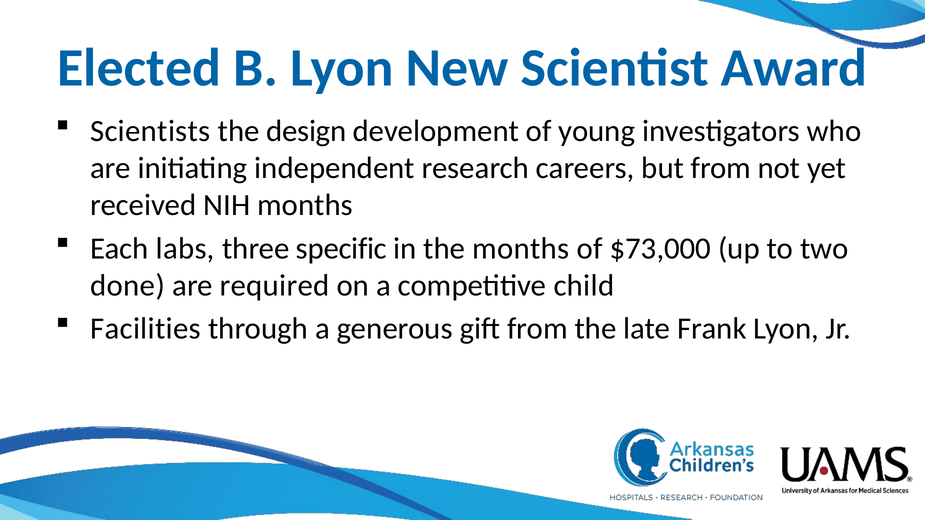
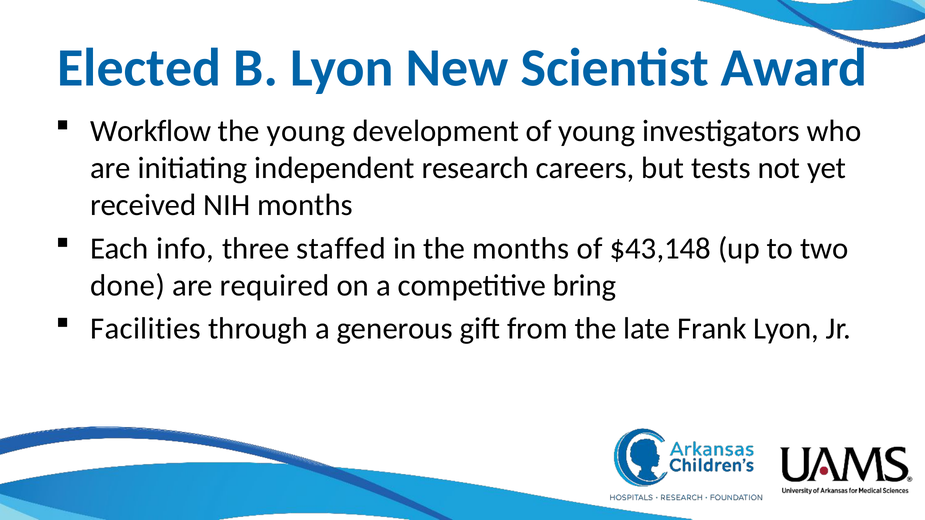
Scientists: Scientists -> Workflow (151, 131)
the design: design -> young (306, 131)
but from: from -> tests (721, 168)
labs: labs -> info (185, 249)
specific: specific -> staffed (341, 249)
$73,000: $73,000 -> $43,148 (660, 249)
child: child -> bring (584, 286)
